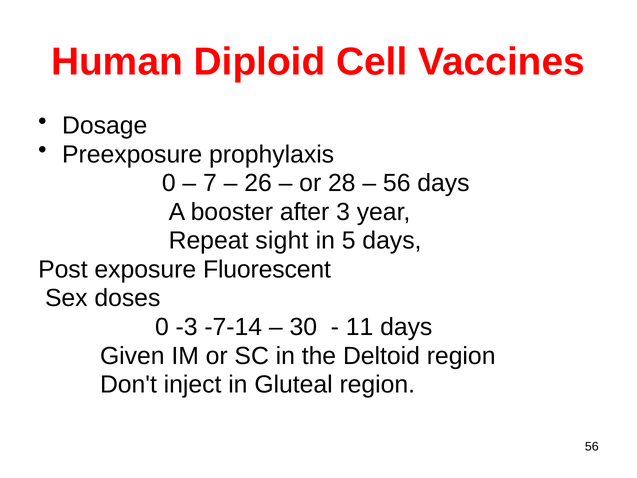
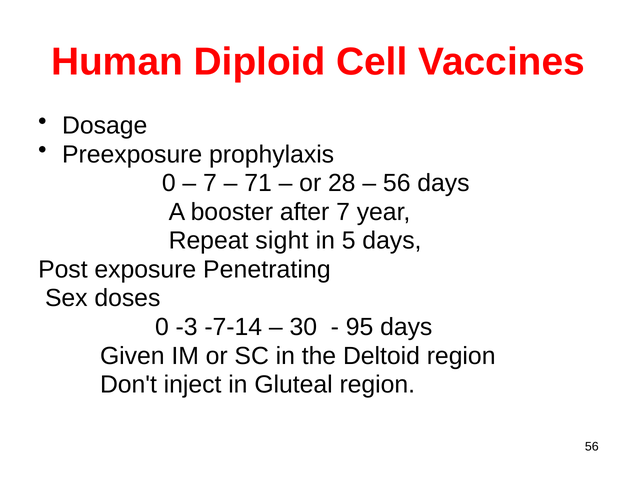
26: 26 -> 71 (258, 183)
after 3: 3 -> 7 (343, 212)
Fluorescent: Fluorescent -> Penetrating (267, 269)
11: 11 -> 95 (360, 327)
